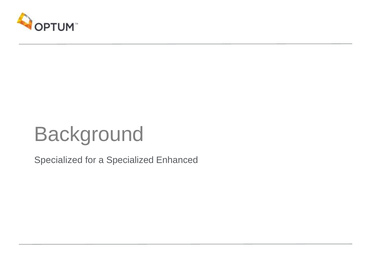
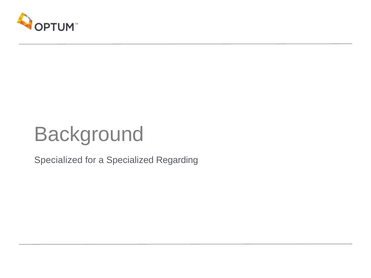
Enhanced: Enhanced -> Regarding (177, 160)
